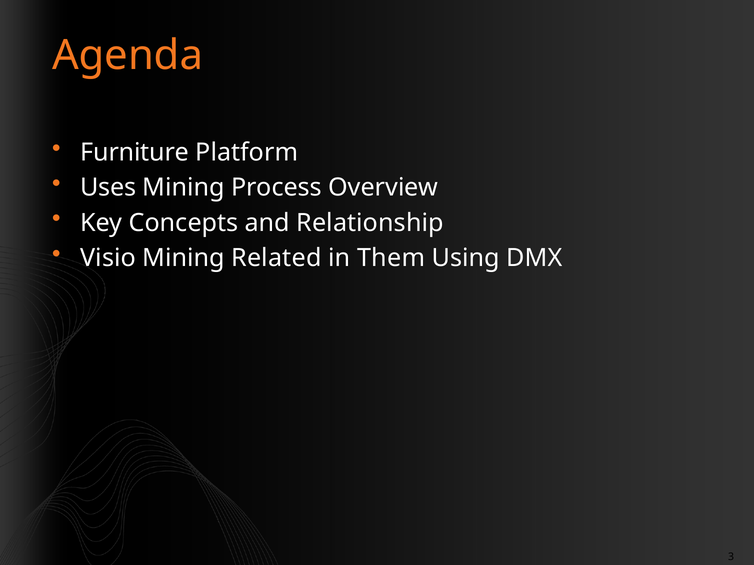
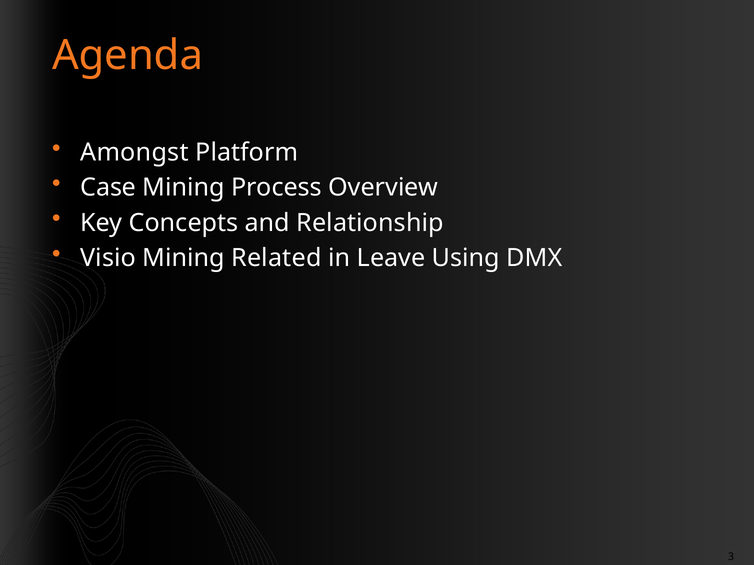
Furniture: Furniture -> Amongst (135, 153)
Uses: Uses -> Case (108, 188)
Them: Them -> Leave (391, 258)
